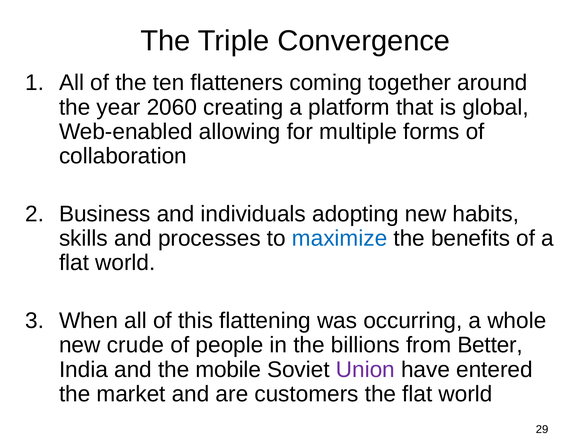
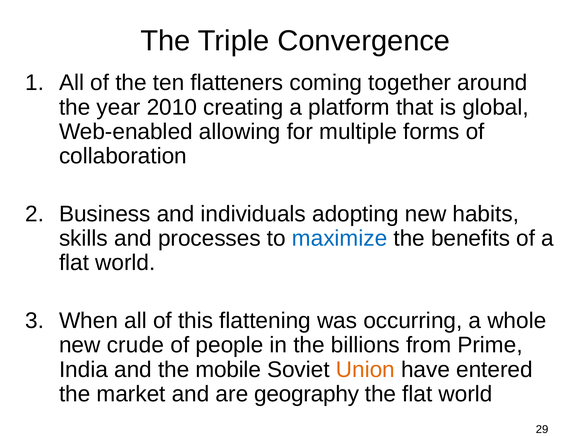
2060: 2060 -> 2010 (172, 107)
Better: Better -> Prime (490, 345)
Union colour: purple -> orange (365, 369)
customers: customers -> geography (307, 394)
